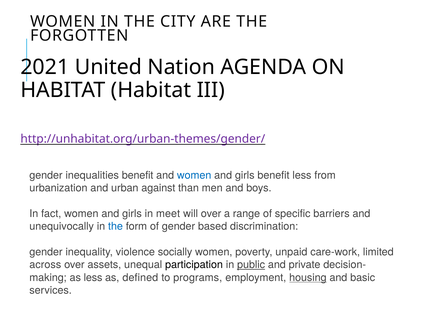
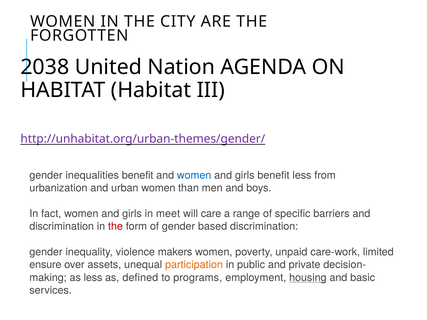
2021: 2021 -> 2038 (45, 67)
urban against: against -> women (158, 188)
will over: over -> care (211, 214)
unequivocally: unequivocally -> discrimination (62, 227)
the colour: blue -> red (115, 227)
socially: socially -> makers (175, 252)
across: across -> ensure (45, 265)
participation colour: black -> orange (194, 265)
public underline: present -> none (251, 265)
